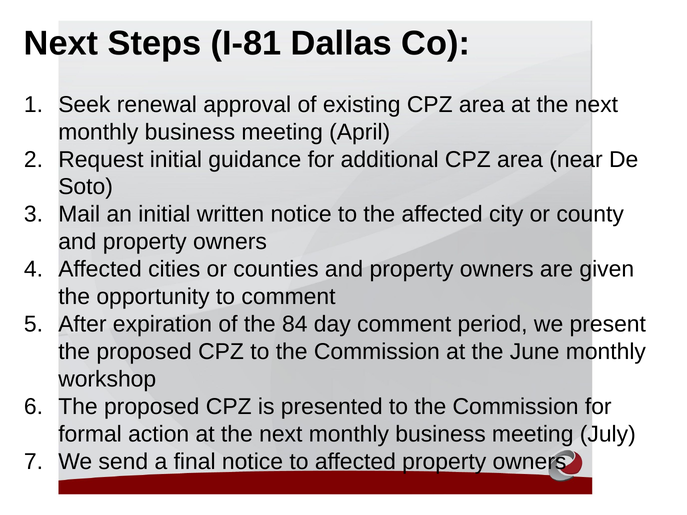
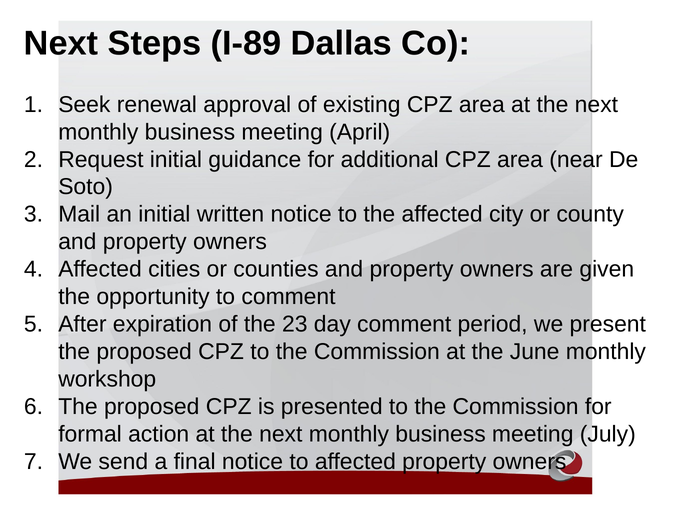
I-81: I-81 -> I-89 (246, 44)
84: 84 -> 23 (295, 324)
